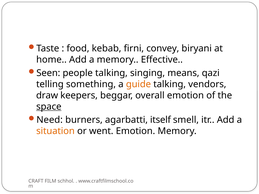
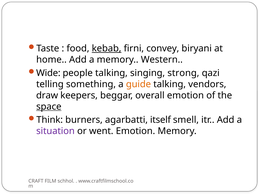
kebab underline: none -> present (107, 49)
Effective: Effective -> Western (162, 60)
Seen: Seen -> Wide (48, 73)
means: means -> strong (183, 73)
Need: Need -> Think (50, 120)
situation colour: orange -> purple (55, 131)
